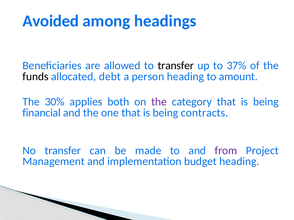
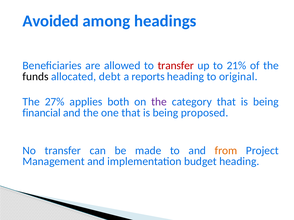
transfer colour: black -> red (176, 66)
37%: 37% -> 21% (236, 66)
person: person -> reports (148, 77)
amount: amount -> original (238, 77)
30%: 30% -> 27% (55, 102)
contracts: contracts -> proposed (205, 113)
from colour: purple -> orange (226, 151)
